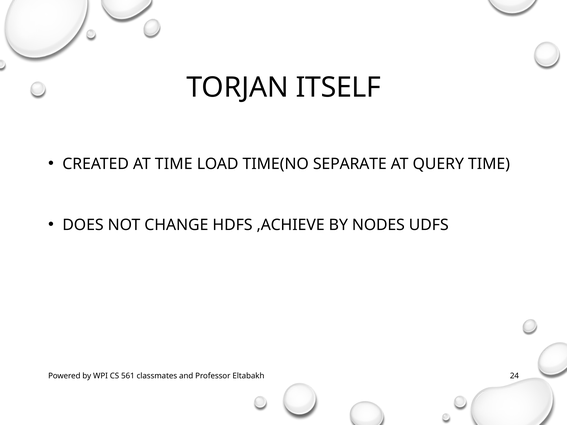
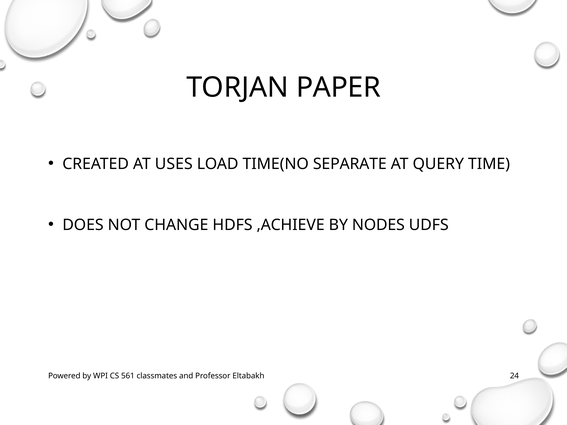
ITSELF: ITSELF -> PAPER (338, 88)
AT TIME: TIME -> USES (174, 164)
